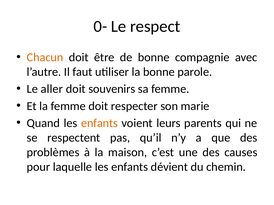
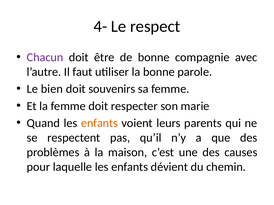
0-: 0- -> 4- (100, 27)
Chacun colour: orange -> purple (45, 57)
aller: aller -> bien (52, 89)
